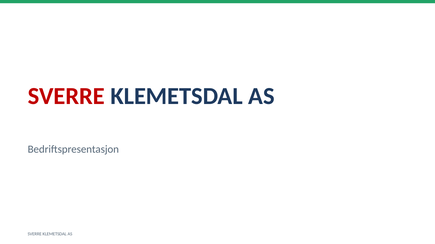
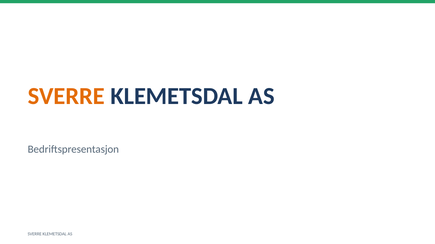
SVERRE colour: red -> orange (66, 96)
